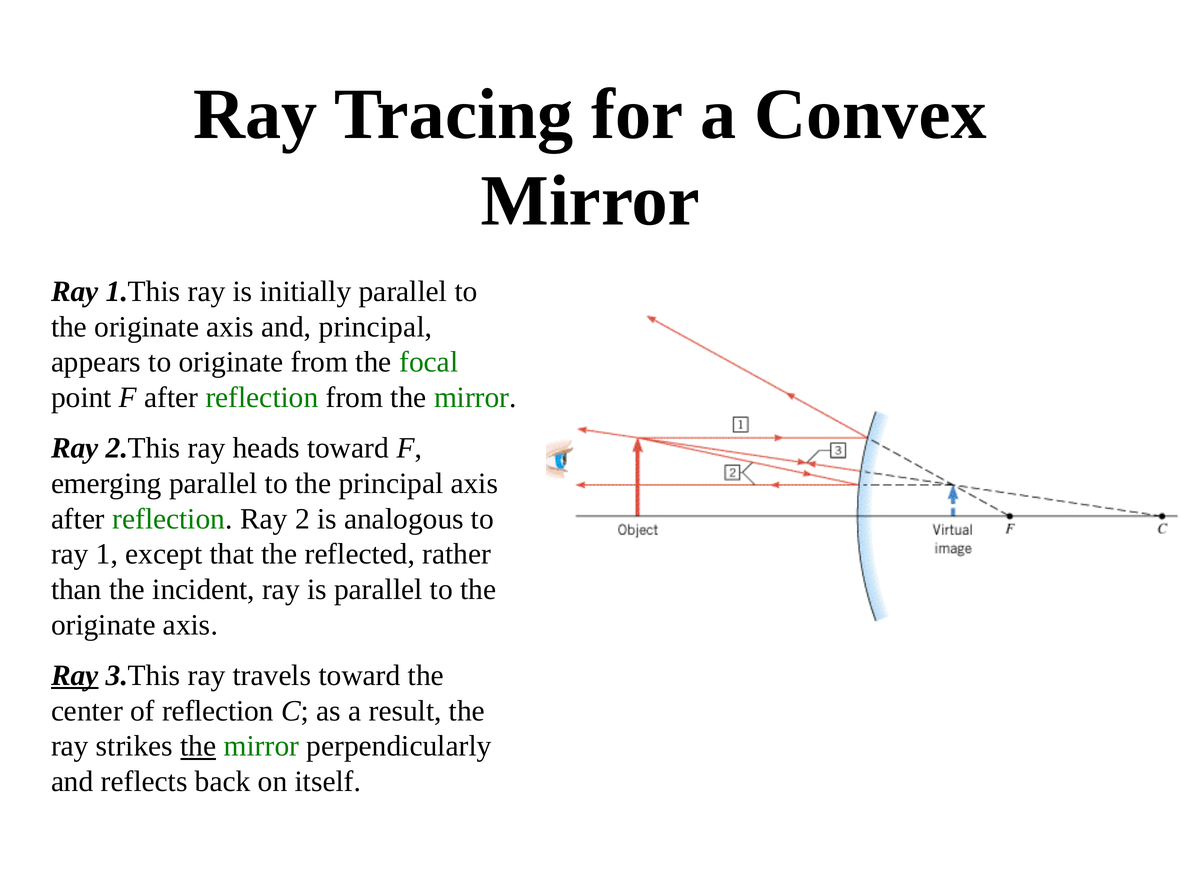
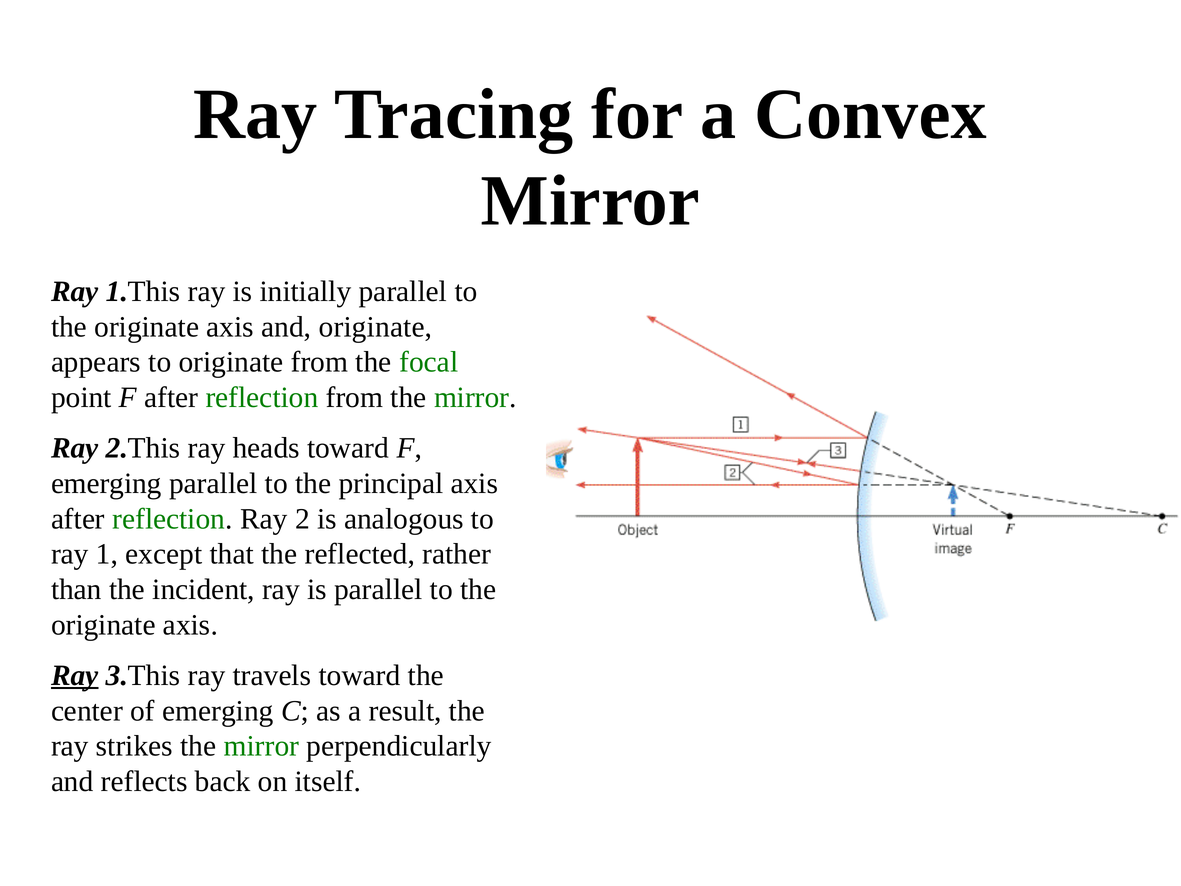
and principal: principal -> originate (375, 327)
of reflection: reflection -> emerging (218, 711)
the underline: present -> none (198, 746)
